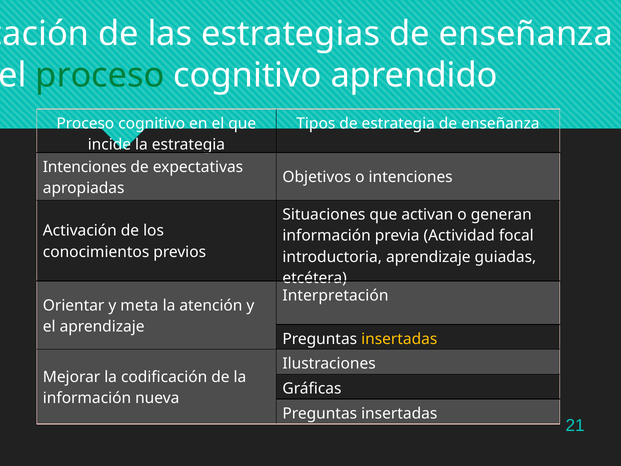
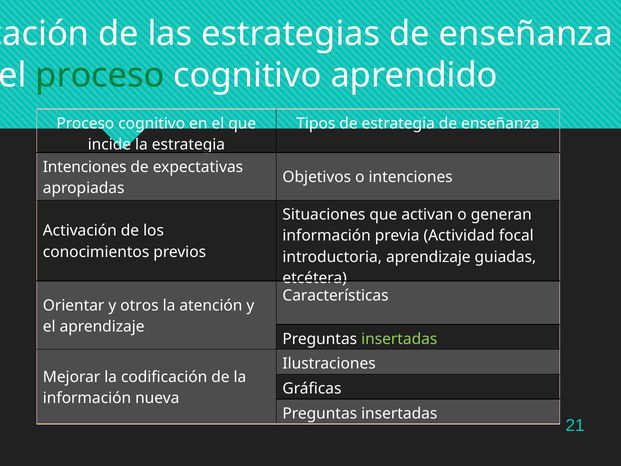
Interpretación: Interpretación -> Características (336, 295)
meta: meta -> otros (139, 305)
insertadas colour: yellow -> light green (399, 339)
